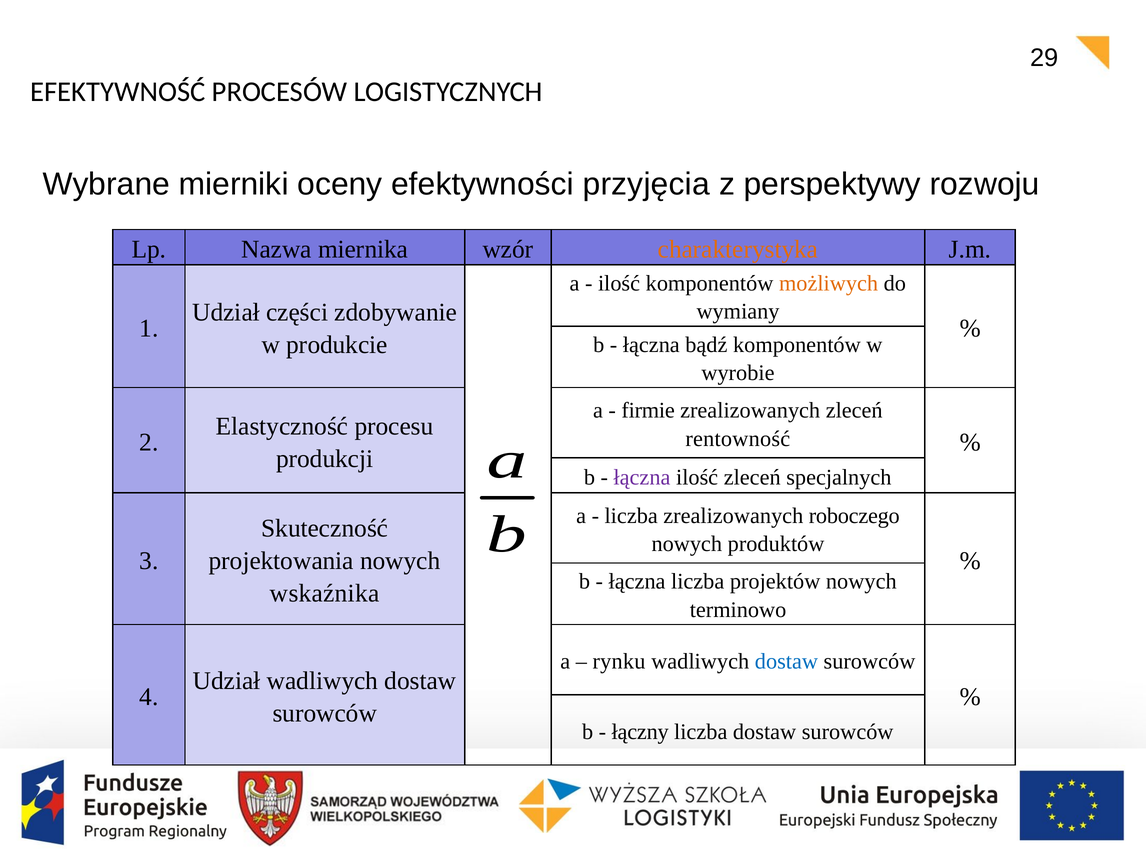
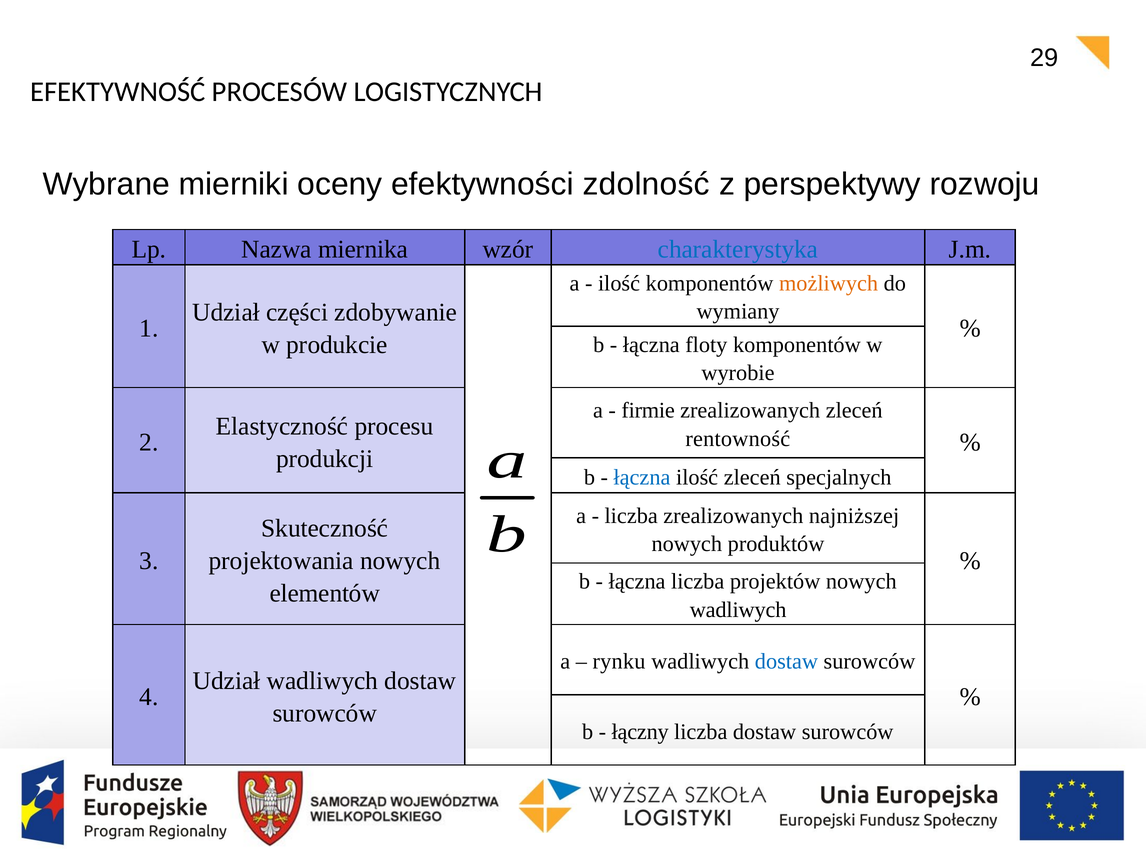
przyjęcia: przyjęcia -> zdolność (646, 185)
charakterystyka colour: orange -> blue (738, 250)
bądź: bądź -> floty (706, 345)
łączna colour: purple -> blue (642, 478)
roboczego: roboczego -> najniższej (854, 516)
wskaźnika: wskaźnika -> elementów (325, 594)
terminowo: terminowo -> wadliwych (738, 610)
